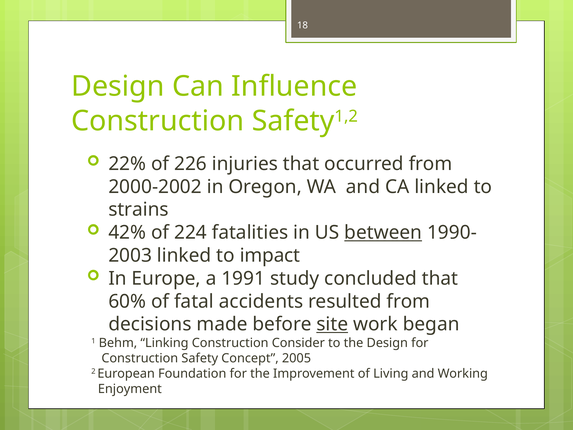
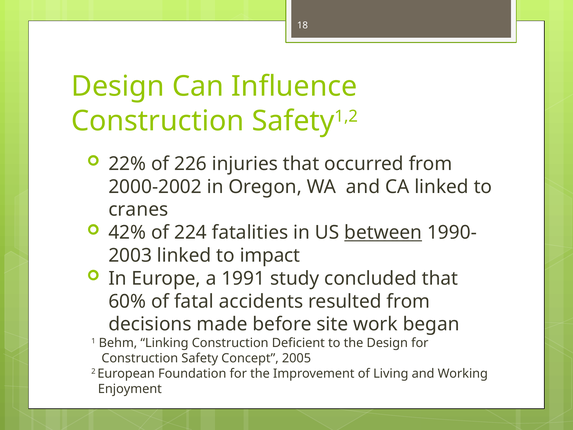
strains: strains -> cranes (138, 210)
site underline: present -> none (332, 324)
Consider: Consider -> Deficient (298, 343)
